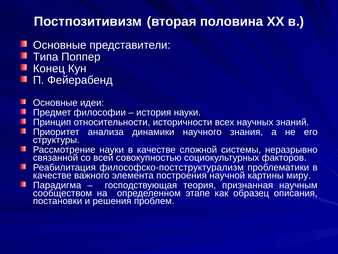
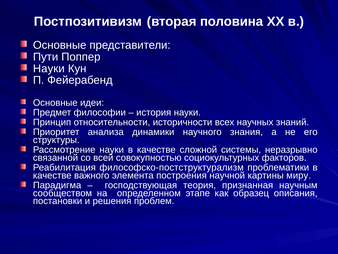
Типа: Типа -> Пути (46, 57)
Конец: Конец -> Науки (49, 68)
